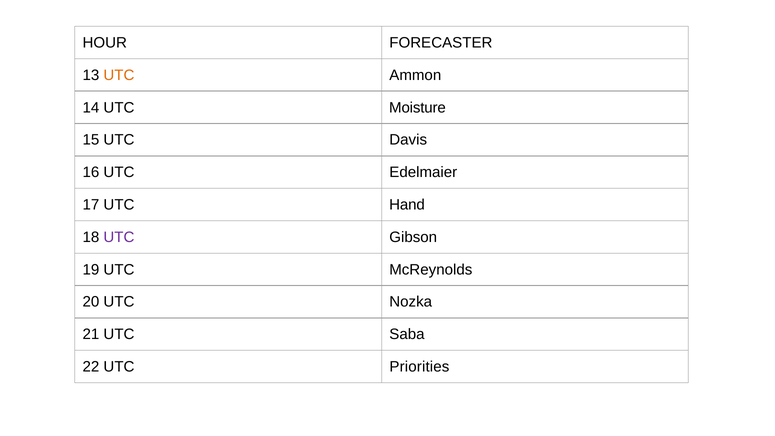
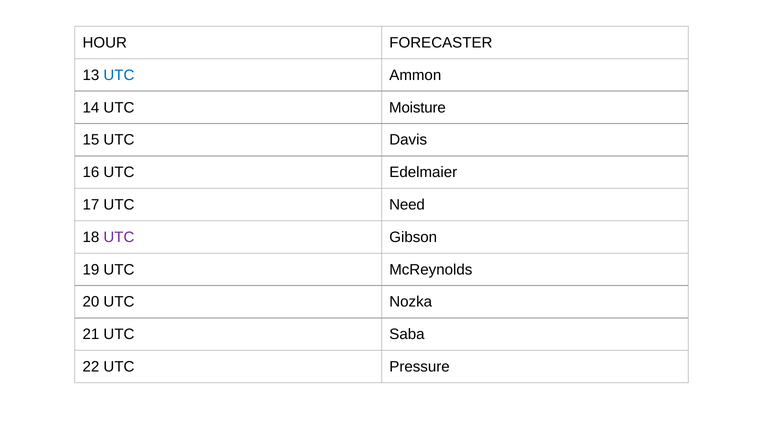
UTC colour: orange -> blue (119, 75)
Hand: Hand -> Need (407, 205)
Priorities: Priorities -> Pressure (420, 367)
